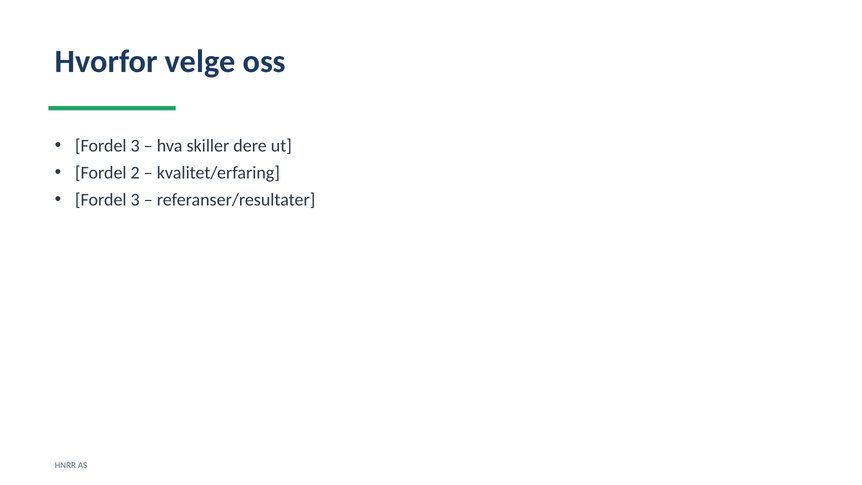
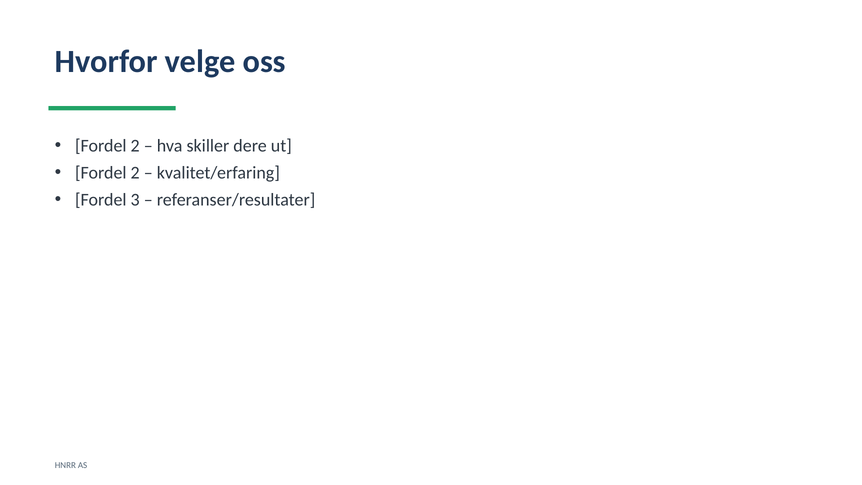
3: 3 -> 2 (135, 146)
